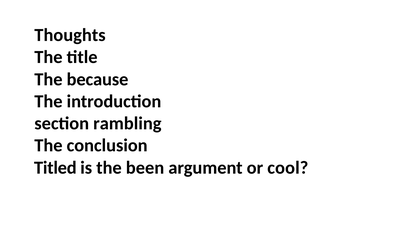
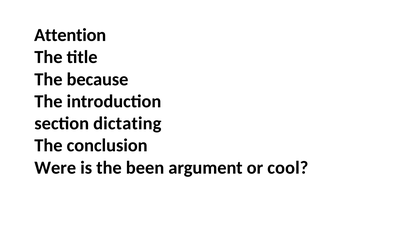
Thoughts: Thoughts -> Attention (70, 35)
rambling: rambling -> dictating (127, 123)
Titled: Titled -> Were (55, 167)
